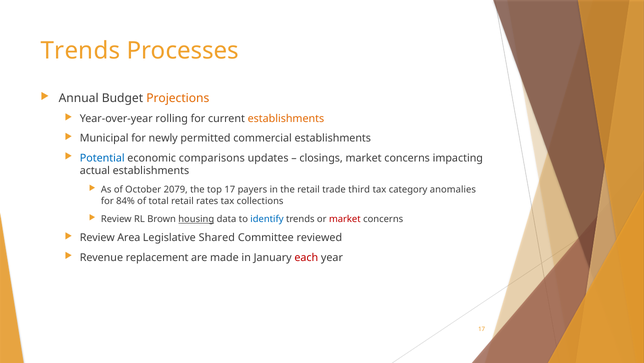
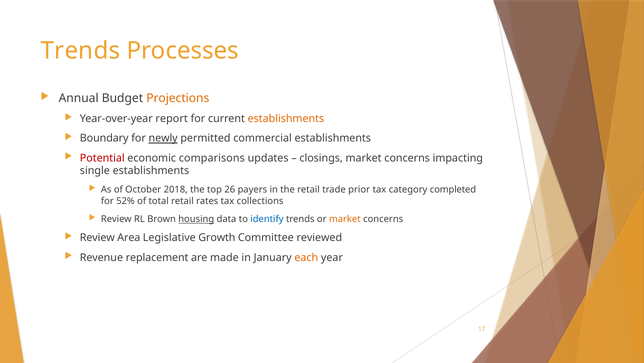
rolling: rolling -> report (172, 119)
Municipal: Municipal -> Boundary (104, 138)
newly underline: none -> present (163, 138)
Potential colour: blue -> red (102, 158)
actual: actual -> single (95, 171)
2079: 2079 -> 2018 (176, 189)
top 17: 17 -> 26 (230, 189)
third: third -> prior (359, 189)
anomalies: anomalies -> completed (453, 189)
84%: 84% -> 52% (125, 201)
market colour: red -> orange (345, 219)
Shared: Shared -> Growth (217, 237)
each colour: red -> orange (306, 257)
